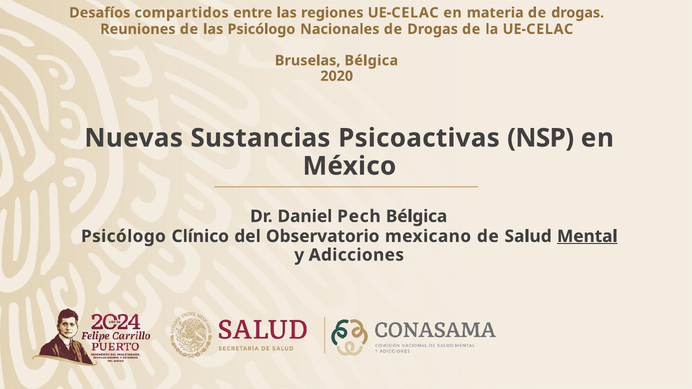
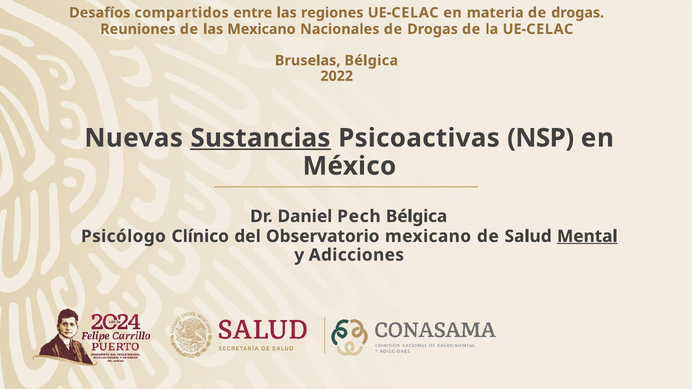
las Psicólogo: Psicólogo -> Mexicano (261, 29)
2020: 2020 -> 2022 (337, 76)
Sustancias underline: none -> present (260, 138)
